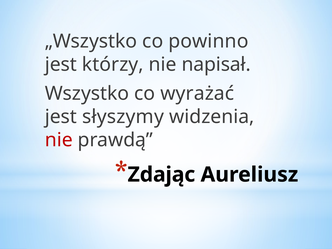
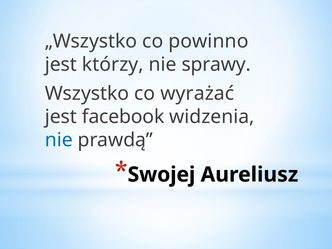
napisał: napisał -> sprawy (216, 64)
słyszymy: słyszymy -> facebook (123, 117)
nie colour: red -> blue (59, 140)
Zdając: Zdając -> Swojej (161, 175)
